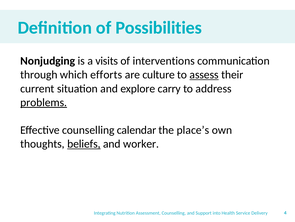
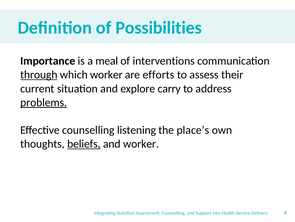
Nonjudging: Nonjudging -> Importance (48, 61)
visits: visits -> meal (107, 61)
through underline: none -> present (39, 75)
which efforts: efforts -> worker (106, 75)
culture: culture -> efforts (159, 75)
assess underline: present -> none (204, 75)
calendar: calendar -> listening (137, 130)
